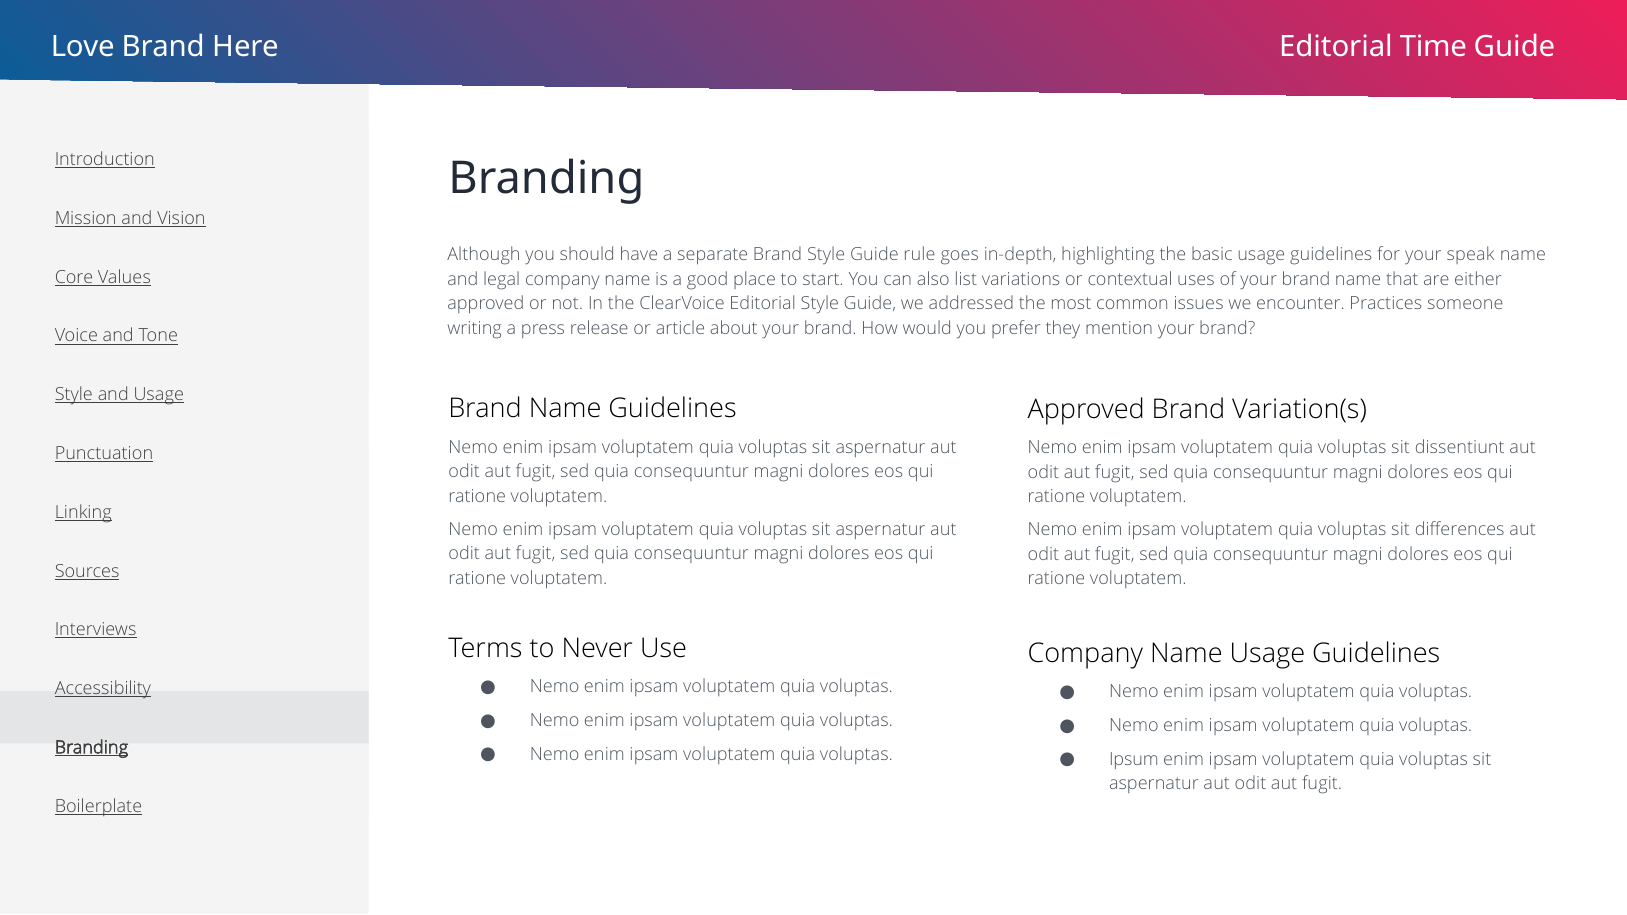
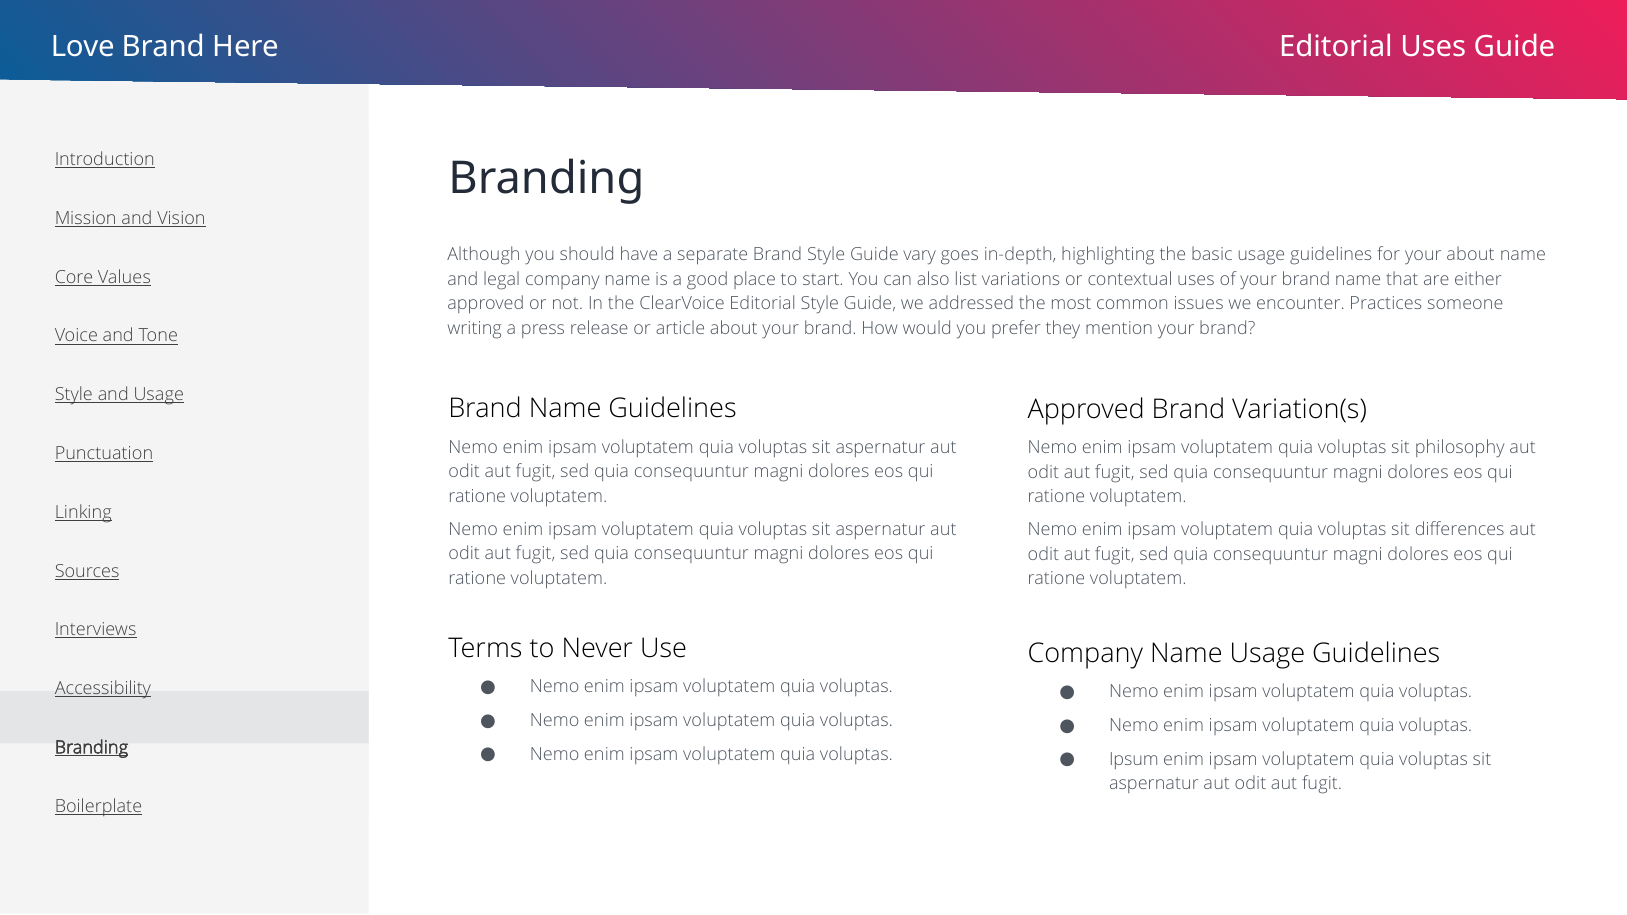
Editorial Time: Time -> Uses (1433, 46)
rule: rule -> vary (920, 255)
your speak: speak -> about (1471, 255)
dissentiunt: dissentiunt -> philosophy (1460, 448)
